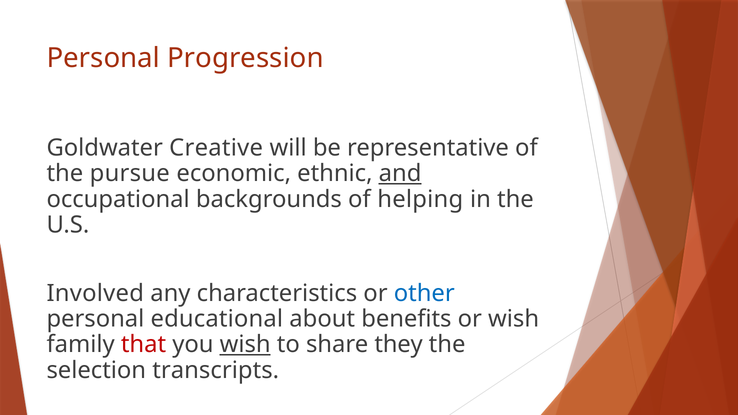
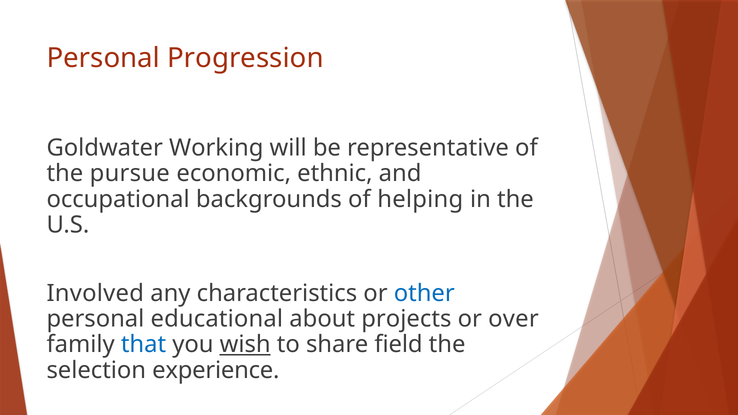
Creative: Creative -> Working (216, 148)
and underline: present -> none (400, 174)
benefits: benefits -> projects (406, 319)
or wish: wish -> over (513, 319)
that colour: red -> blue (144, 345)
they: they -> field (399, 345)
transcripts: transcripts -> experience (216, 370)
